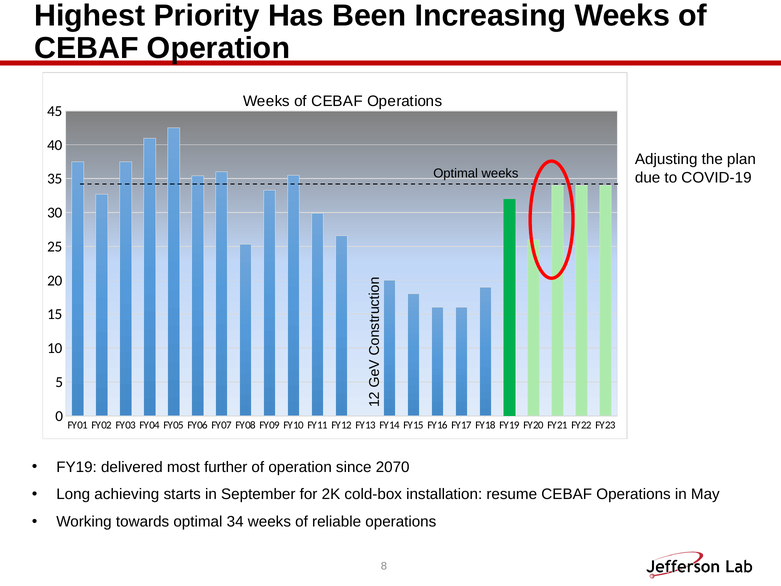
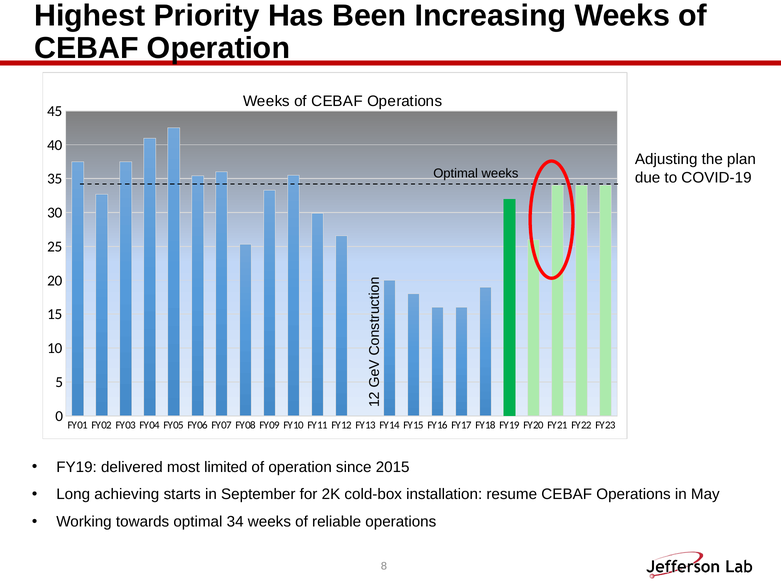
further: further -> limited (226, 467)
2070: 2070 -> 2015 (393, 467)
